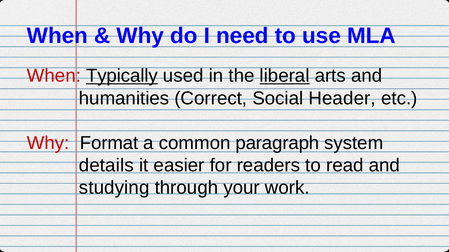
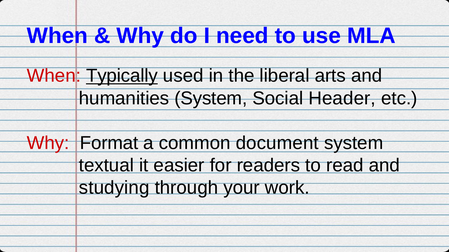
liberal underline: present -> none (285, 76)
humanities Correct: Correct -> System (211, 98)
paragraph: paragraph -> document (277, 143)
details: details -> textual (106, 166)
